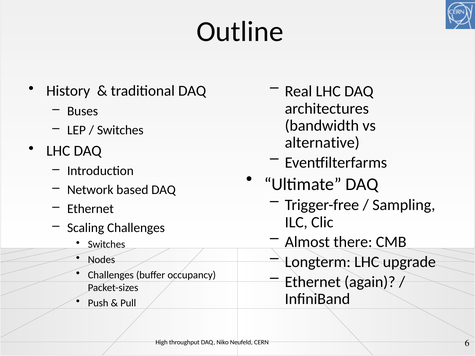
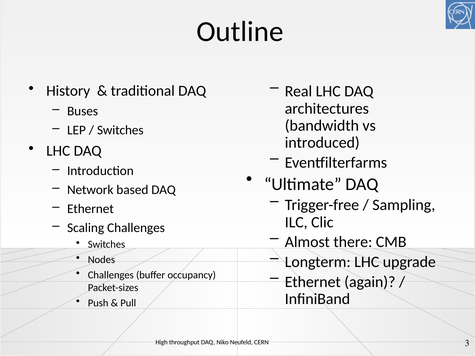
alternative: alternative -> introduced (322, 143)
6: 6 -> 3 (467, 343)
